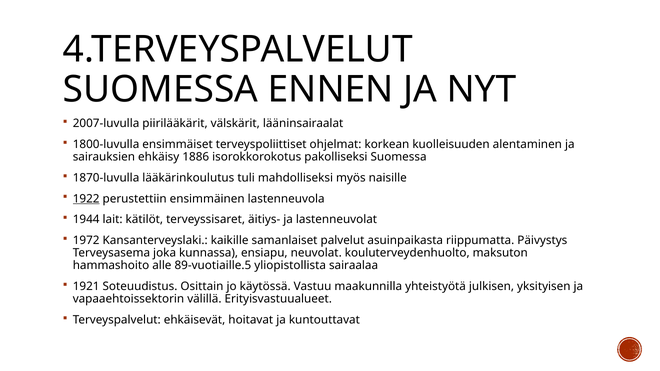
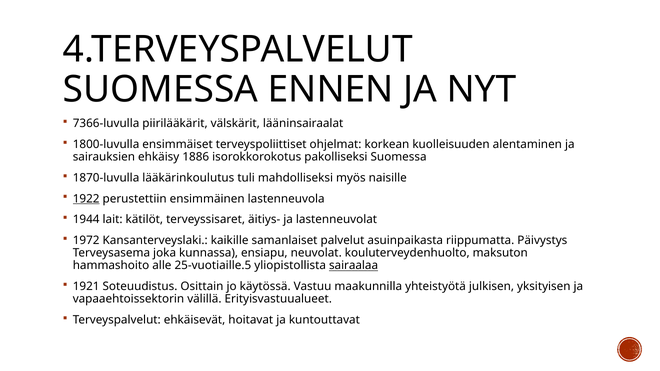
2007-luvulla: 2007-luvulla -> 7366-luvulla (106, 124)
89-vuotiaille.5: 89-vuotiaille.5 -> 25-vuotiaille.5 (213, 266)
sairaalaa underline: none -> present (354, 266)
